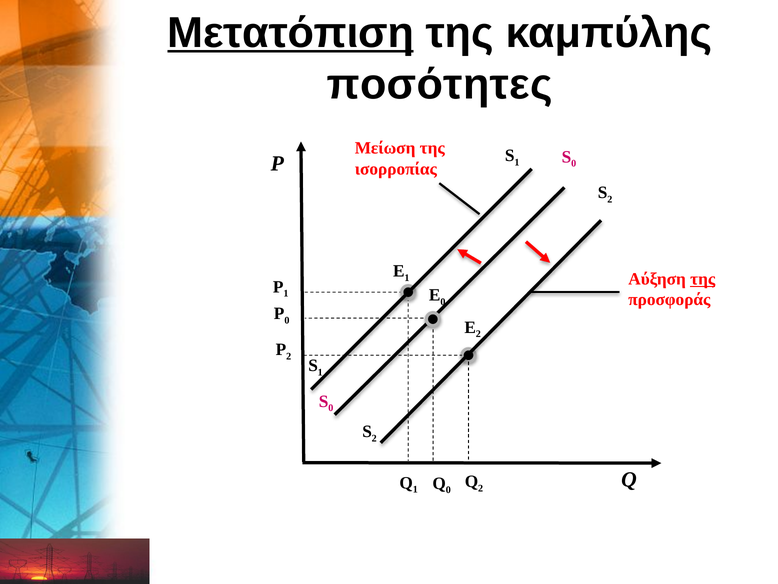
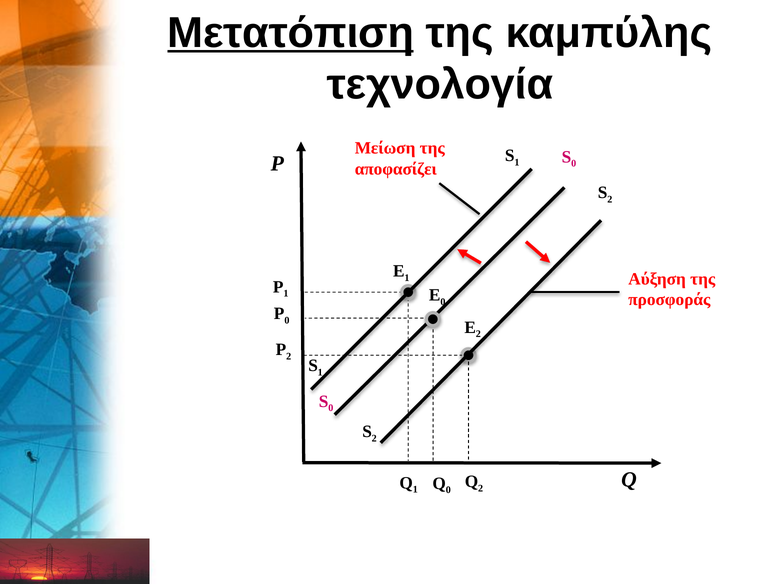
ποσότητες: ποσότητες -> τεχνολογία (440, 85)
ισορροπίας: ισορροπίας -> αποφασίζει (396, 169)
της underline: present -> none (703, 279)
